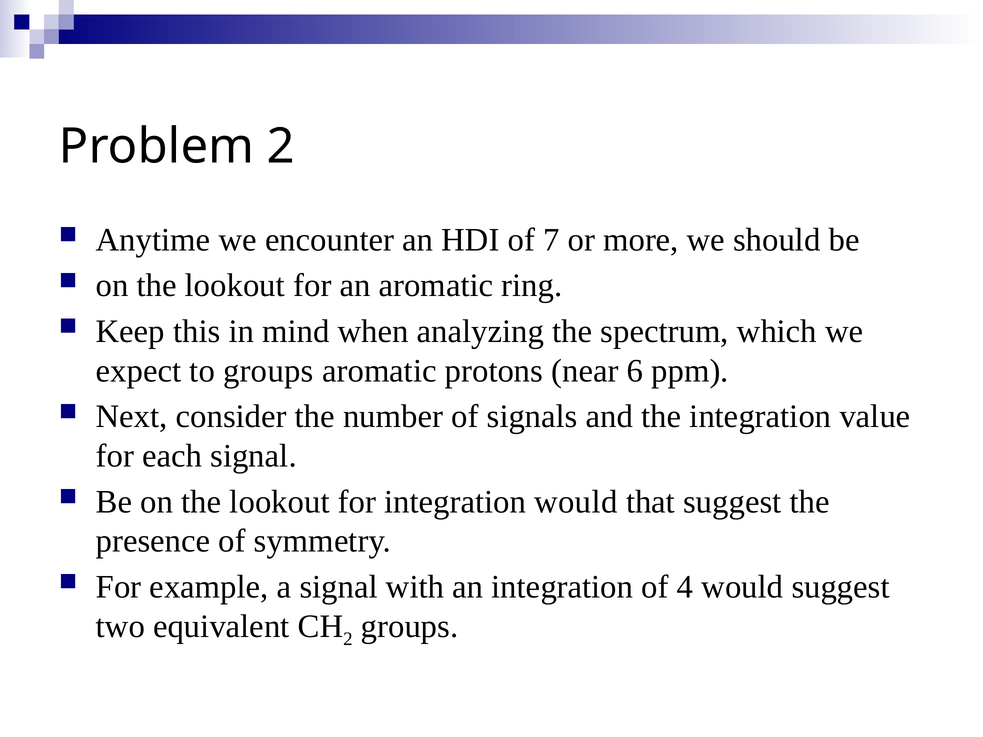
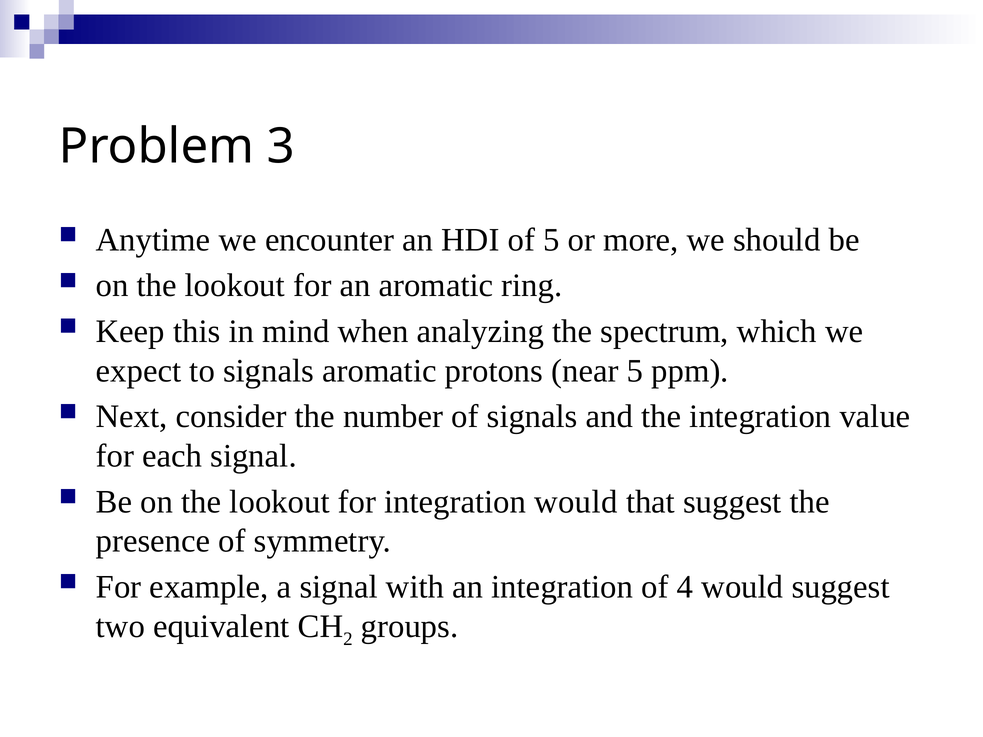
Problem 2: 2 -> 3 (281, 147)
of 7: 7 -> 5 (551, 240)
to groups: groups -> signals (269, 371)
near 6: 6 -> 5 (635, 371)
